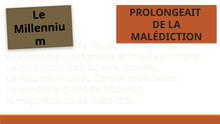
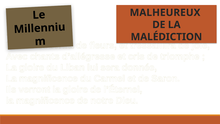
PROLONGEAIT: PROLONGEAIT -> MALHEUREUX (165, 13)
